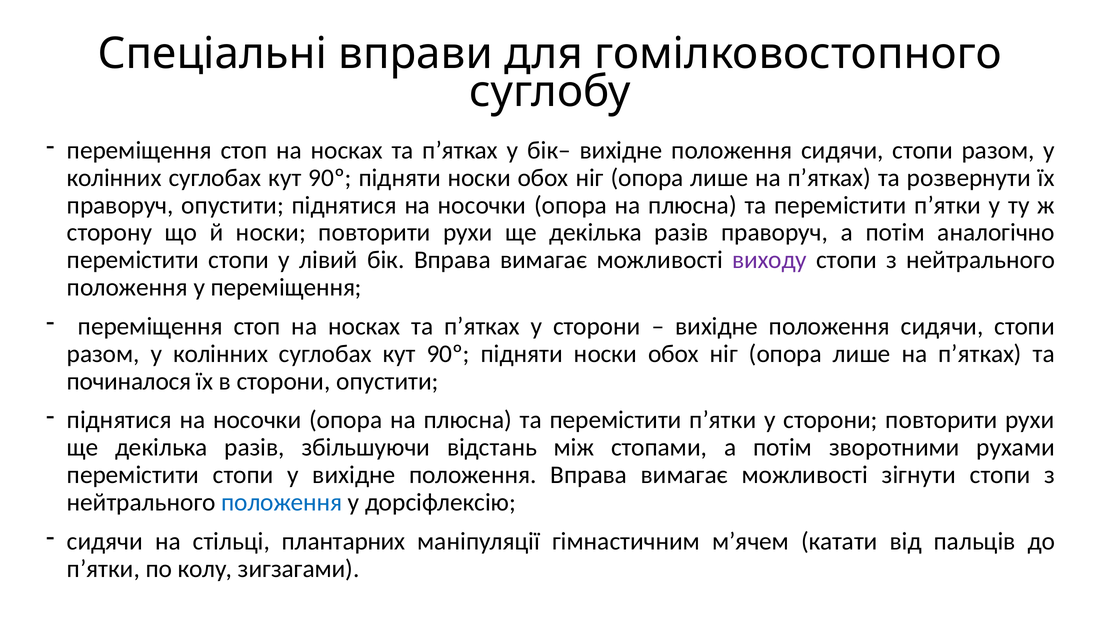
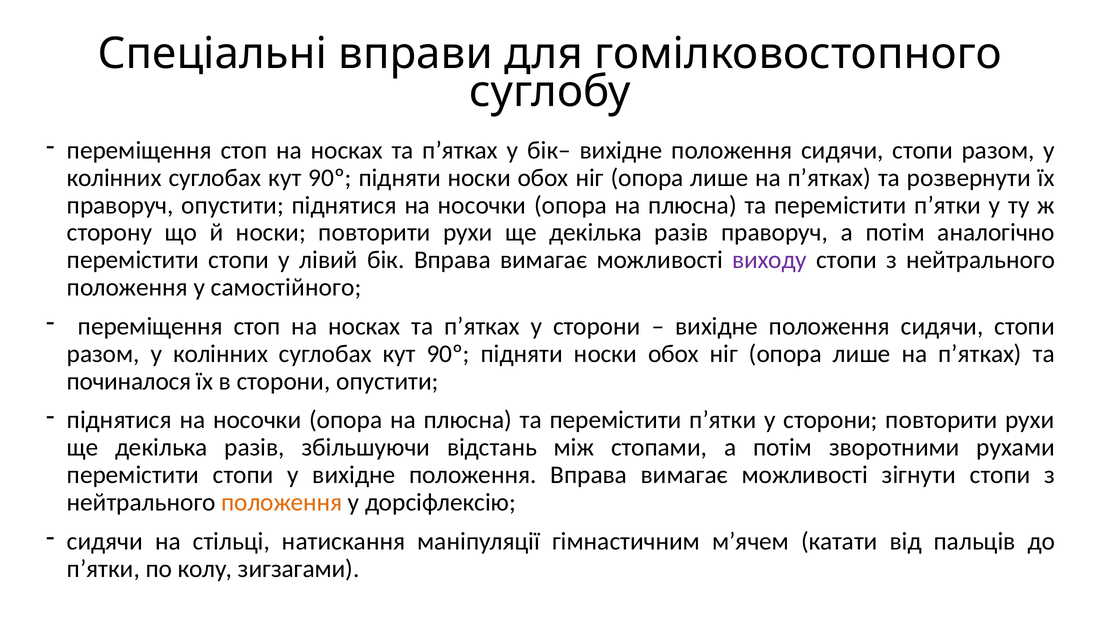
у переміщення: переміщення -> самостійного (286, 288)
положення colour: blue -> orange (282, 503)
плантарних: плантарних -> натискання (344, 541)
